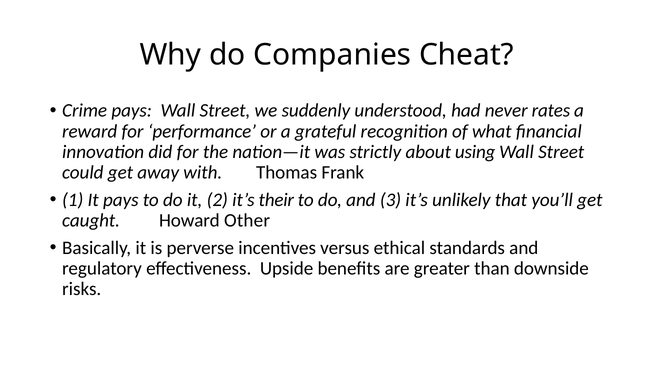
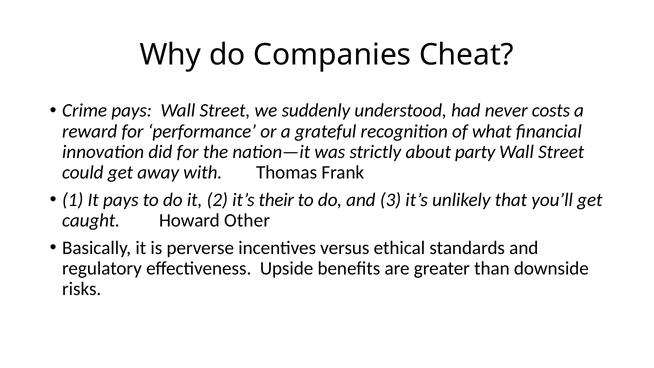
rates: rates -> costs (551, 111)
using: using -> party (475, 152)
